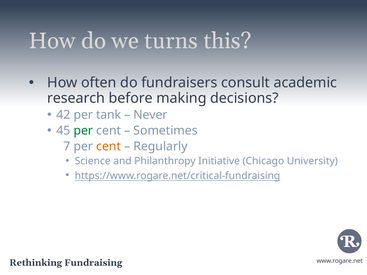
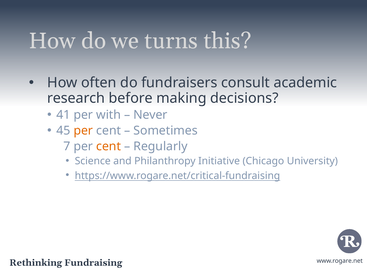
42: 42 -> 41 (63, 115)
tank: tank -> with (109, 115)
per colour: green -> orange (83, 131)
